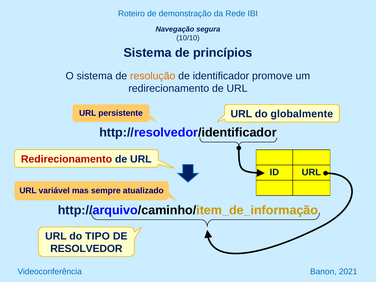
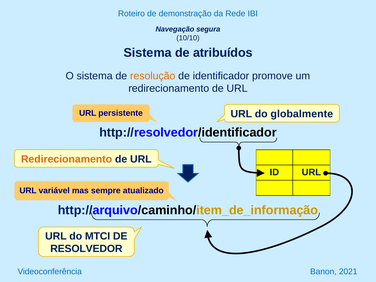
princípios: princípios -> atribuídos (223, 53)
Redirecionamento colour: red -> orange (67, 159)
TIPO: TIPO -> MTCI (98, 236)
